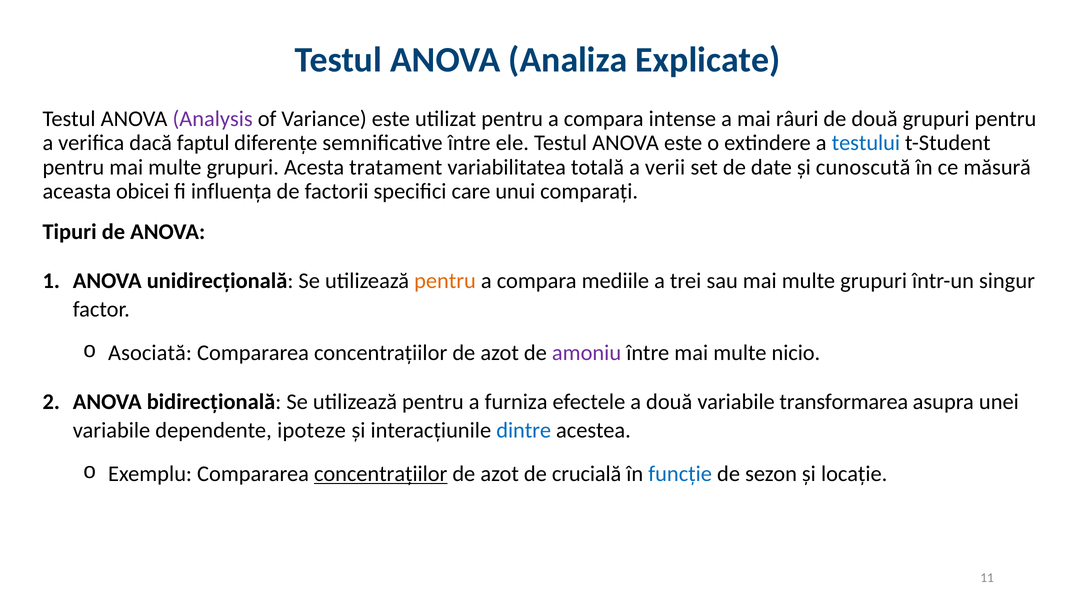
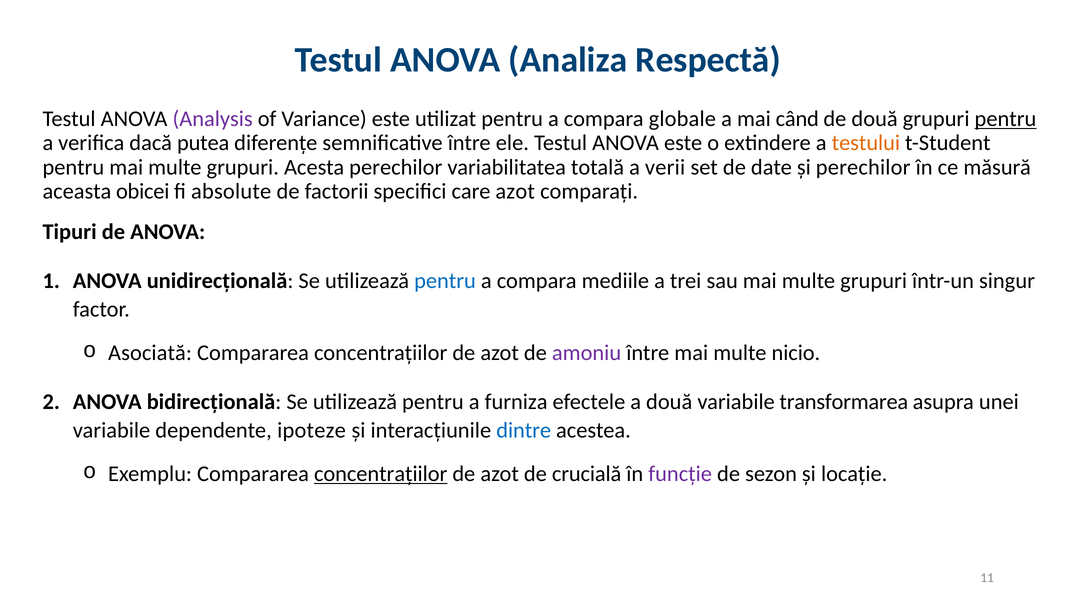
Explicate: Explicate -> Respectă (708, 60)
intense: intense -> globale (682, 119)
râuri: râuri -> când (797, 119)
pentru underline: none -> present (1005, 119)
faptul: faptul -> putea (203, 143)
testului colour: blue -> orange (866, 143)
Acesta tratament: tratament -> perechilor (396, 167)
și cunoscută: cunoscută -> perechilor (863, 167)
influența: influența -> absolute (231, 191)
care unui: unui -> azot (515, 191)
pentru colour: orange -> blue (445, 281)
funcție colour: blue -> purple (680, 474)
